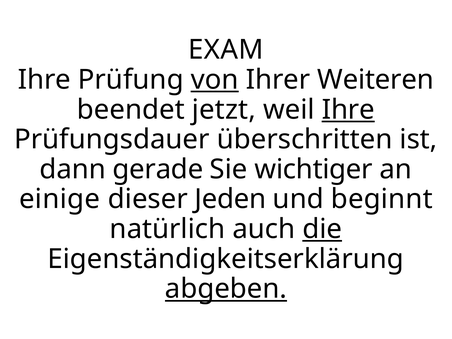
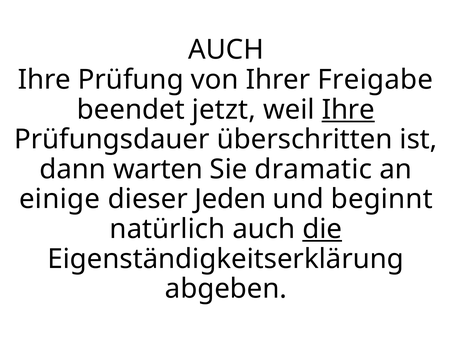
EXAM: EXAM -> AUCH (226, 50)
von underline: present -> none (215, 80)
Weiteren: Weiteren -> Freigabe (375, 80)
gerade: gerade -> warten (158, 169)
wichtiger: wichtiger -> dramatic (313, 169)
abgeben underline: present -> none (226, 289)
